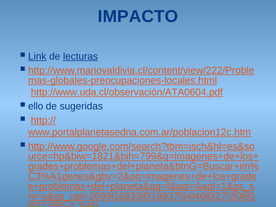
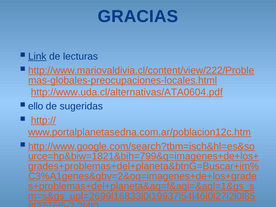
IMPACTO: IMPACTO -> GRACIAS (138, 16)
lecturas underline: present -> none (80, 56)
http://www.uda.cl/observación/ATA0604.pdf: http://www.uda.cl/observación/ATA0604.pdf -> http://www.uda.cl/alternativas/ATA0604.pdf (127, 92)
